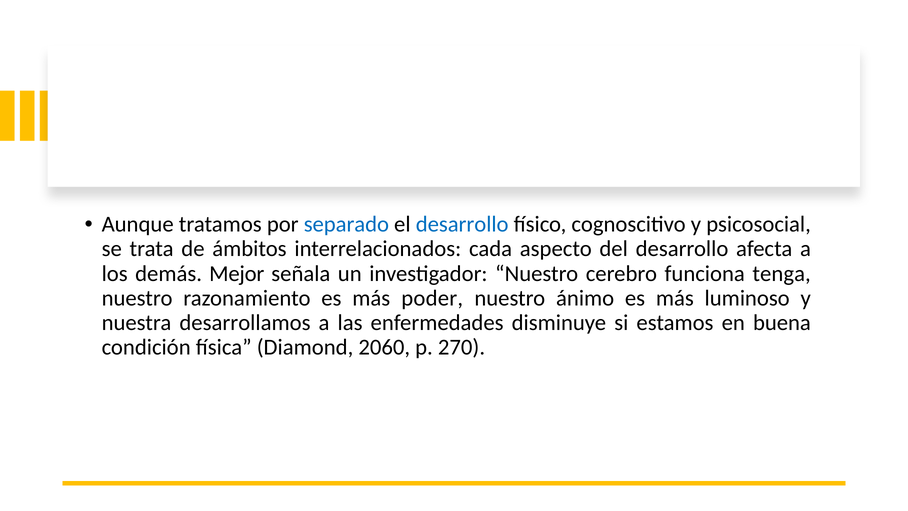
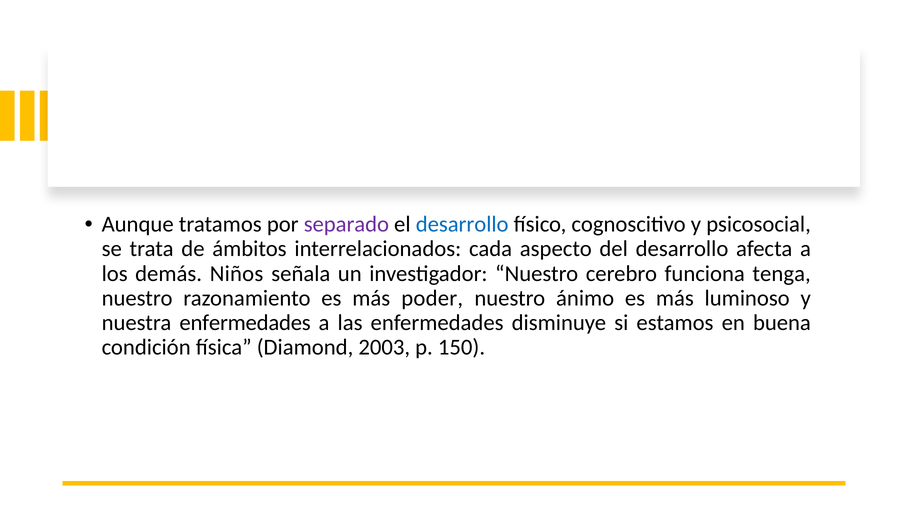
separado colour: blue -> purple (346, 224)
Mejor: Mejor -> Niños (237, 273)
nuestra desarrollamos: desarrollamos -> enfermedades (245, 322)
2060: 2060 -> 2003 (384, 347)
270: 270 -> 150 (462, 347)
